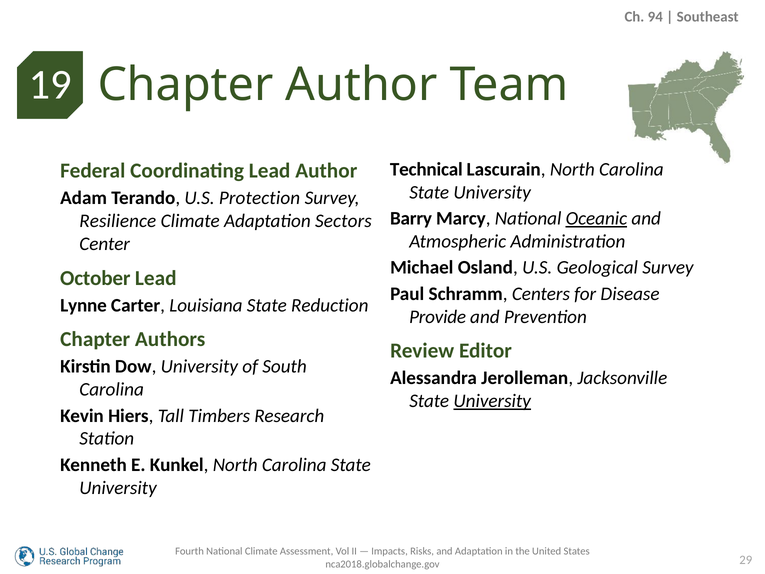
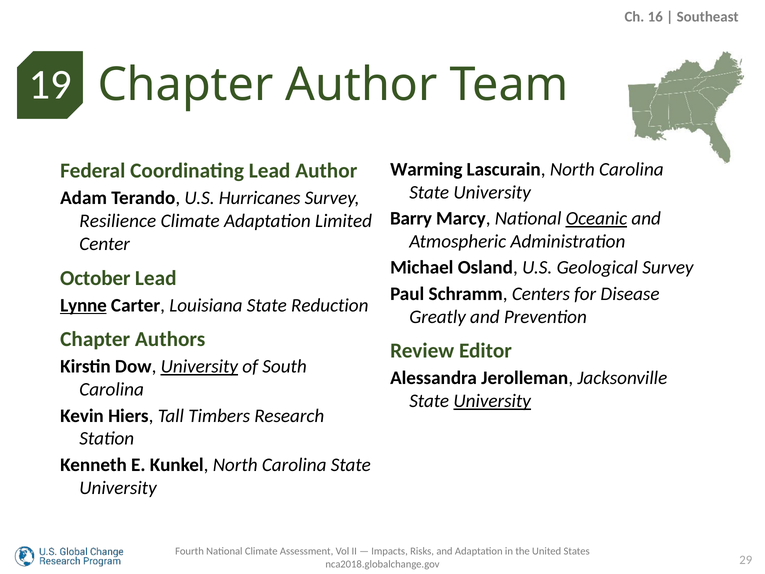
94: 94 -> 16 (655, 17)
Technical: Technical -> Warming (426, 169)
Protection: Protection -> Hurricanes (260, 198)
Sectors: Sectors -> Limited (343, 221)
Lynne underline: none -> present (84, 305)
Provide: Provide -> Greatly (438, 317)
University underline: none -> present (199, 366)
